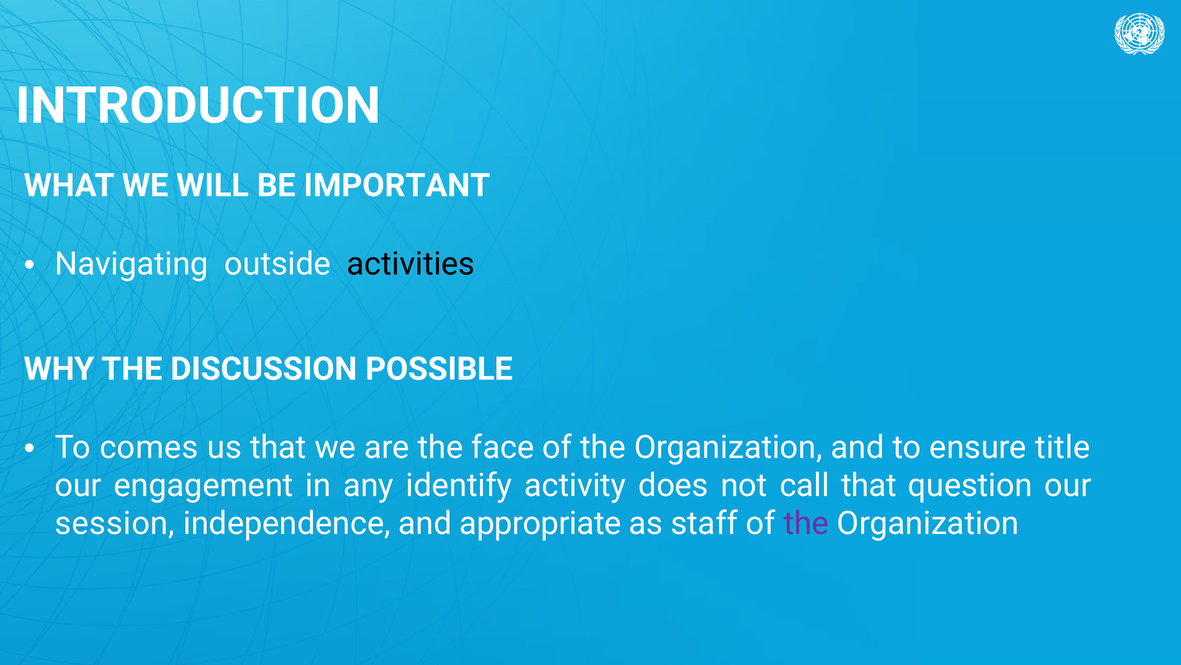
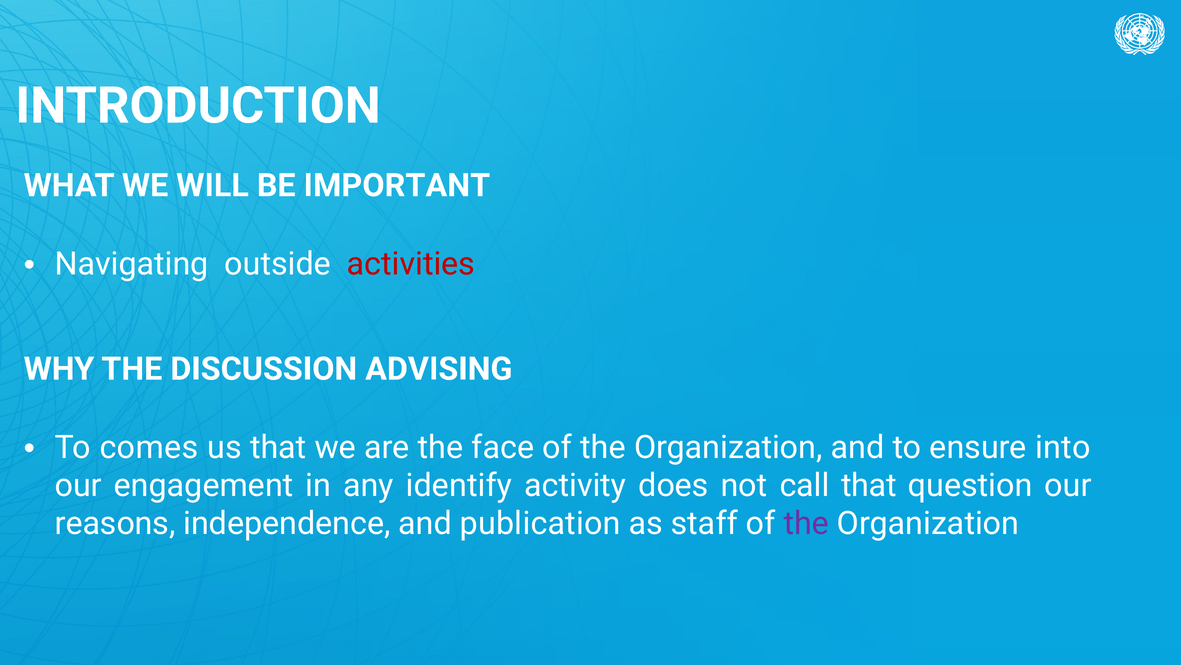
activities colour: black -> red (411, 264)
POSSIBLE: POSSIBLE -> ADVISING (439, 369)
title: title -> into (1063, 447)
session: session -> reasons (115, 523)
appropriate: appropriate -> publication (540, 523)
